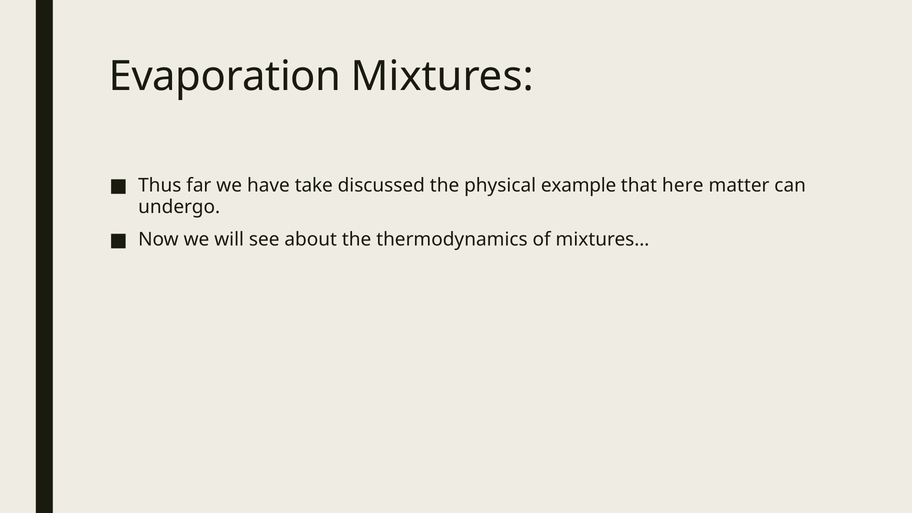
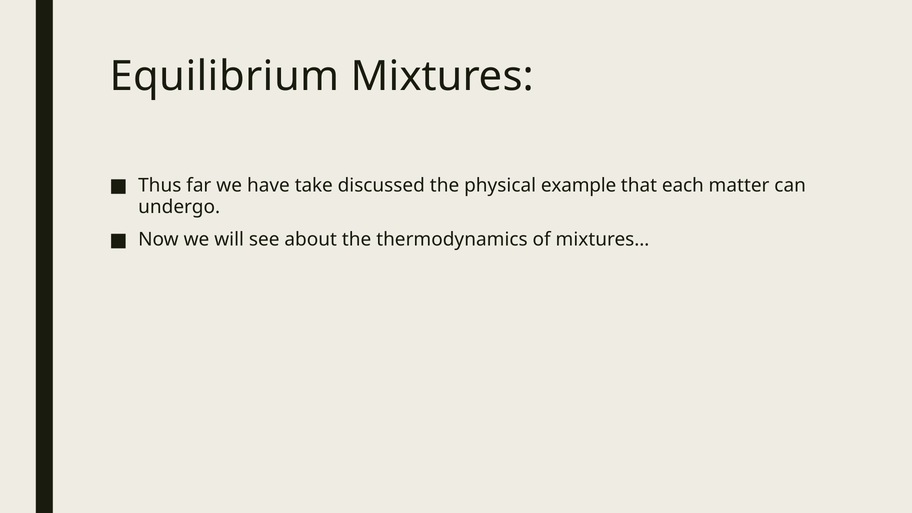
Evaporation: Evaporation -> Equilibrium (225, 77)
here: here -> each (683, 185)
